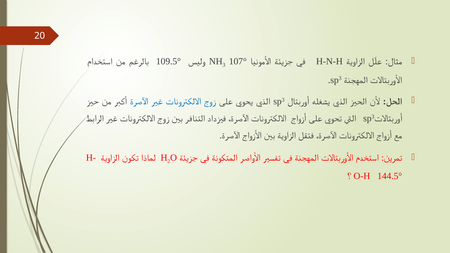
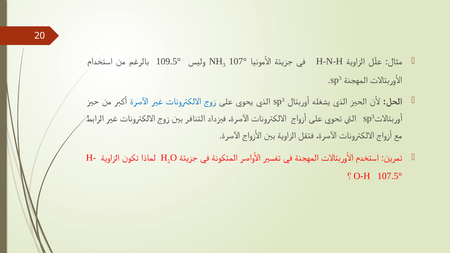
144.5°: 144.5° -> 107.5° (390, 176)
